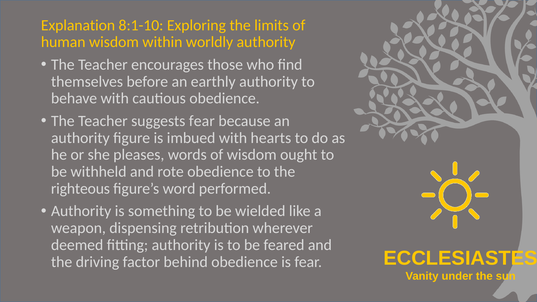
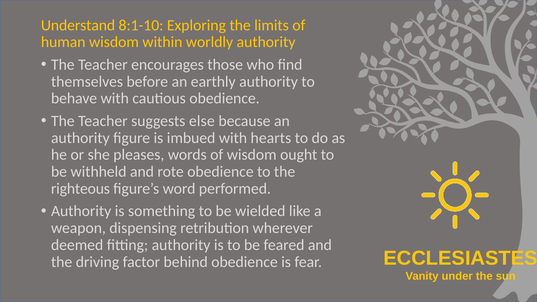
Explanation: Explanation -> Understand (78, 25)
suggests fear: fear -> else (202, 121)
